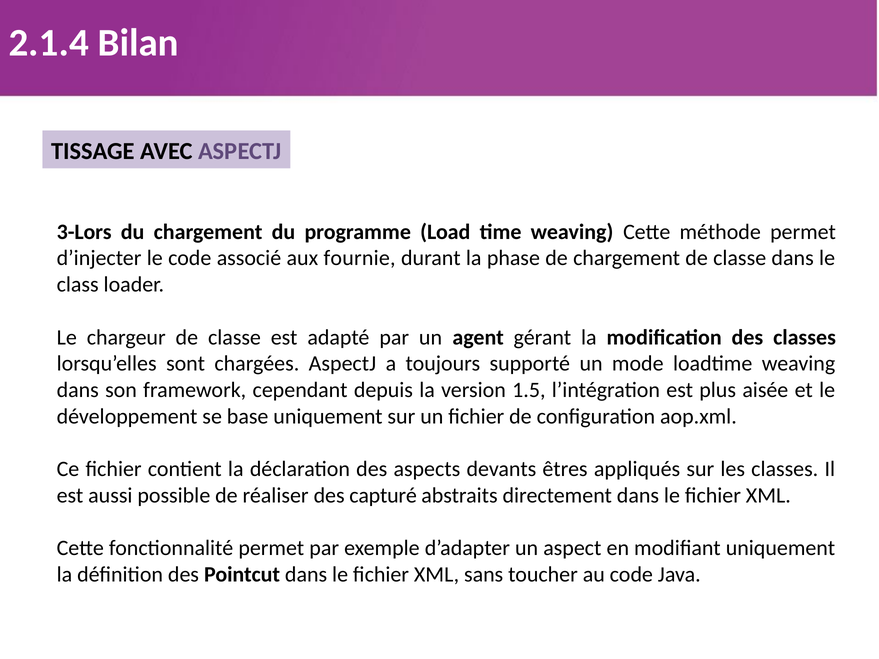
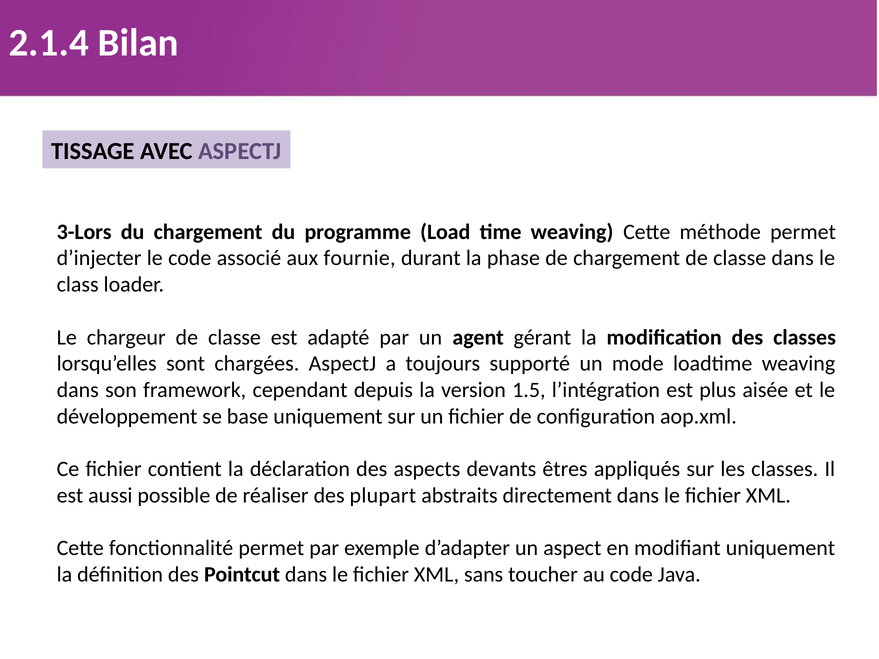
capturé: capturé -> plupart (383, 496)
